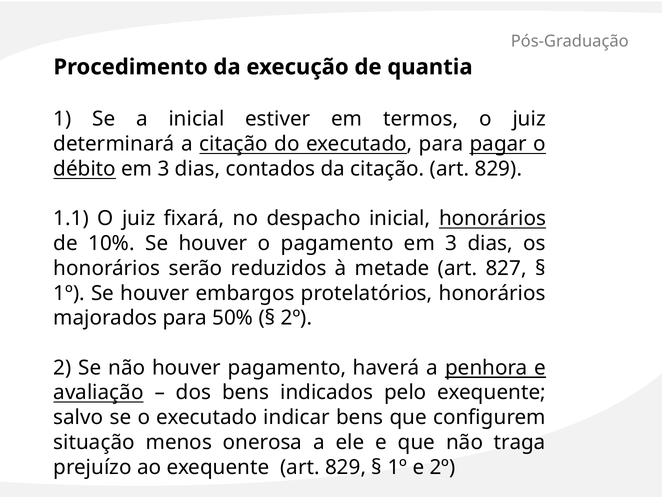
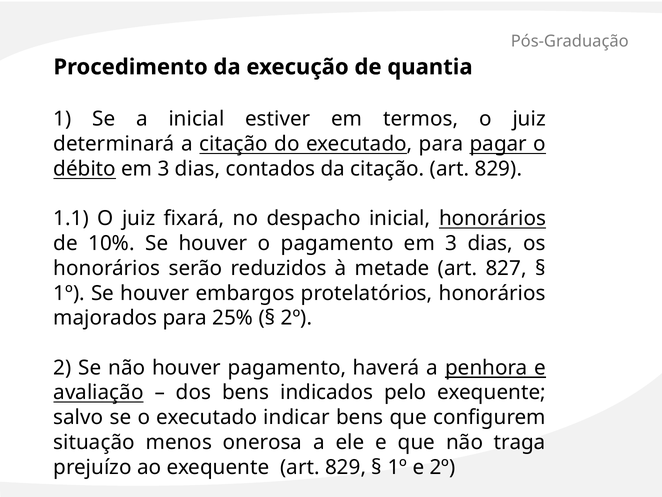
50%: 50% -> 25% (233, 318)
